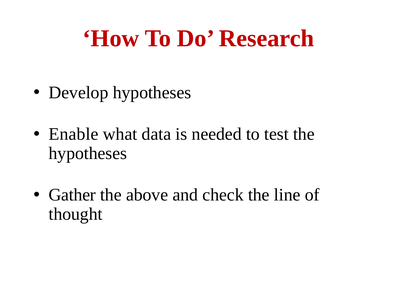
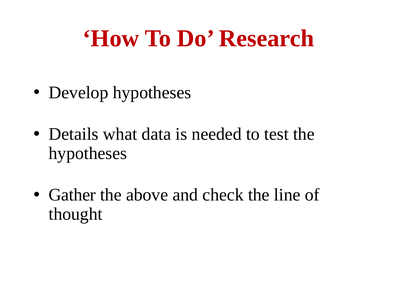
Enable: Enable -> Details (74, 134)
